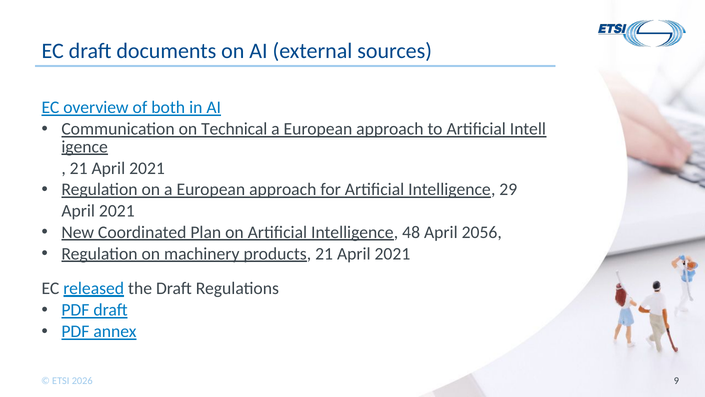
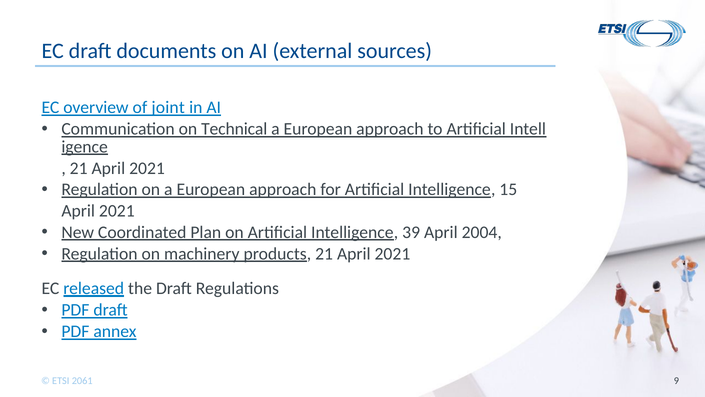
both: both -> joint (168, 108)
29: 29 -> 15 (508, 189)
48: 48 -> 39 (411, 232)
2056: 2056 -> 2004 (482, 232)
2026: 2026 -> 2061 (82, 381)
